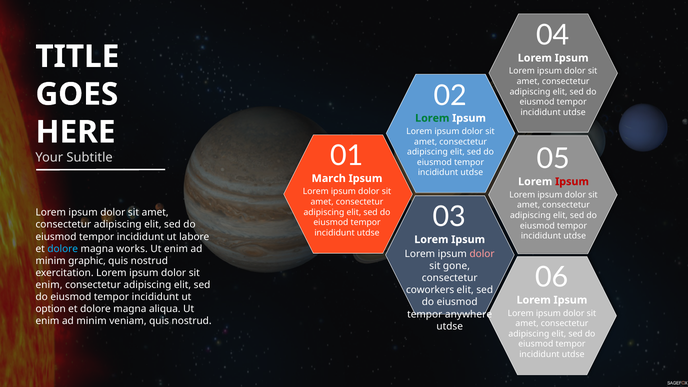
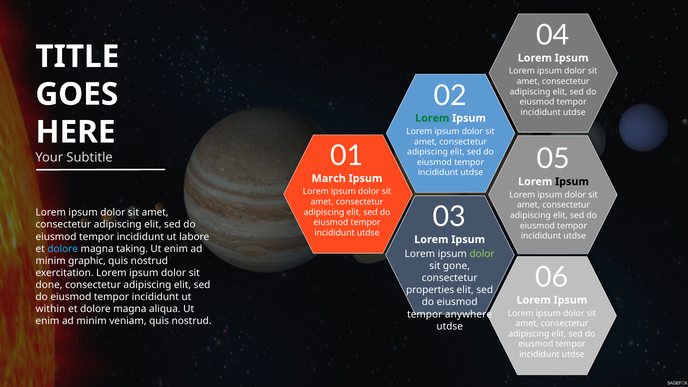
Ipsum colour: red -> black (572, 182)
works: works -> taking (132, 249)
dolor colour: pink -> light green (482, 254)
enim: enim -> done (49, 285)
coworkers: coworkers -> properties (430, 290)
option: option -> within (51, 309)
